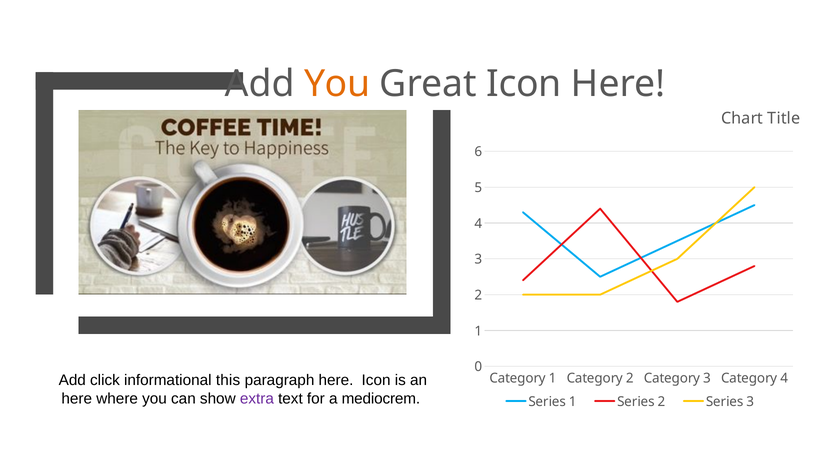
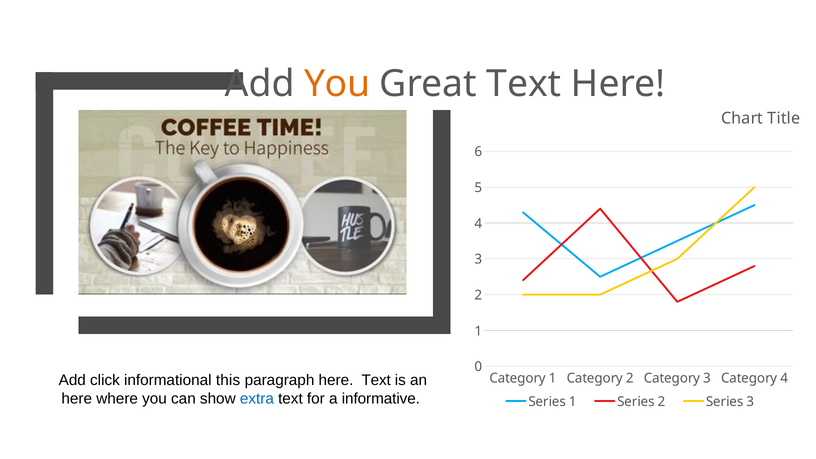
Great Icon: Icon -> Text (524, 84)
here Icon: Icon -> Text (376, 380)
extra colour: purple -> blue (257, 399)
mediocrem: mediocrem -> informative (381, 399)
